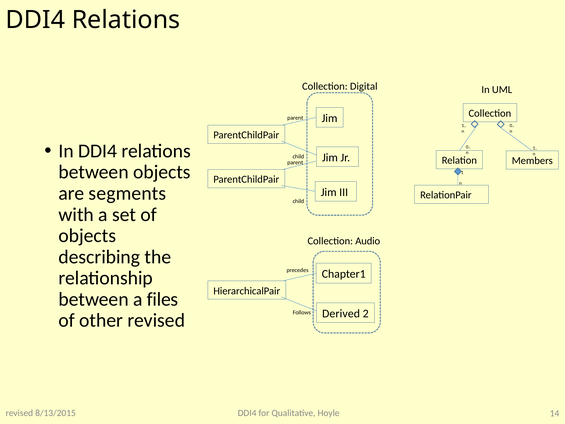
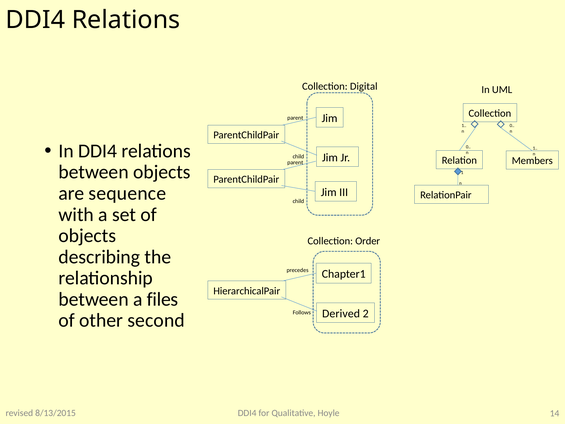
segments: segments -> sequence (127, 193)
Audio: Audio -> Order (368, 241)
other revised: revised -> second (156, 320)
